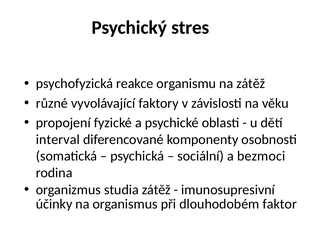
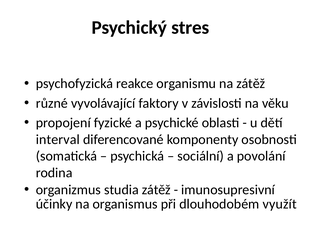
bezmoci: bezmoci -> povolání (261, 156)
faktor: faktor -> využít (280, 204)
